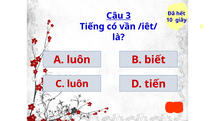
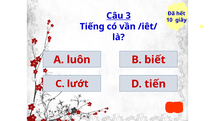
C luôn: luôn -> lướt (78, 84)
